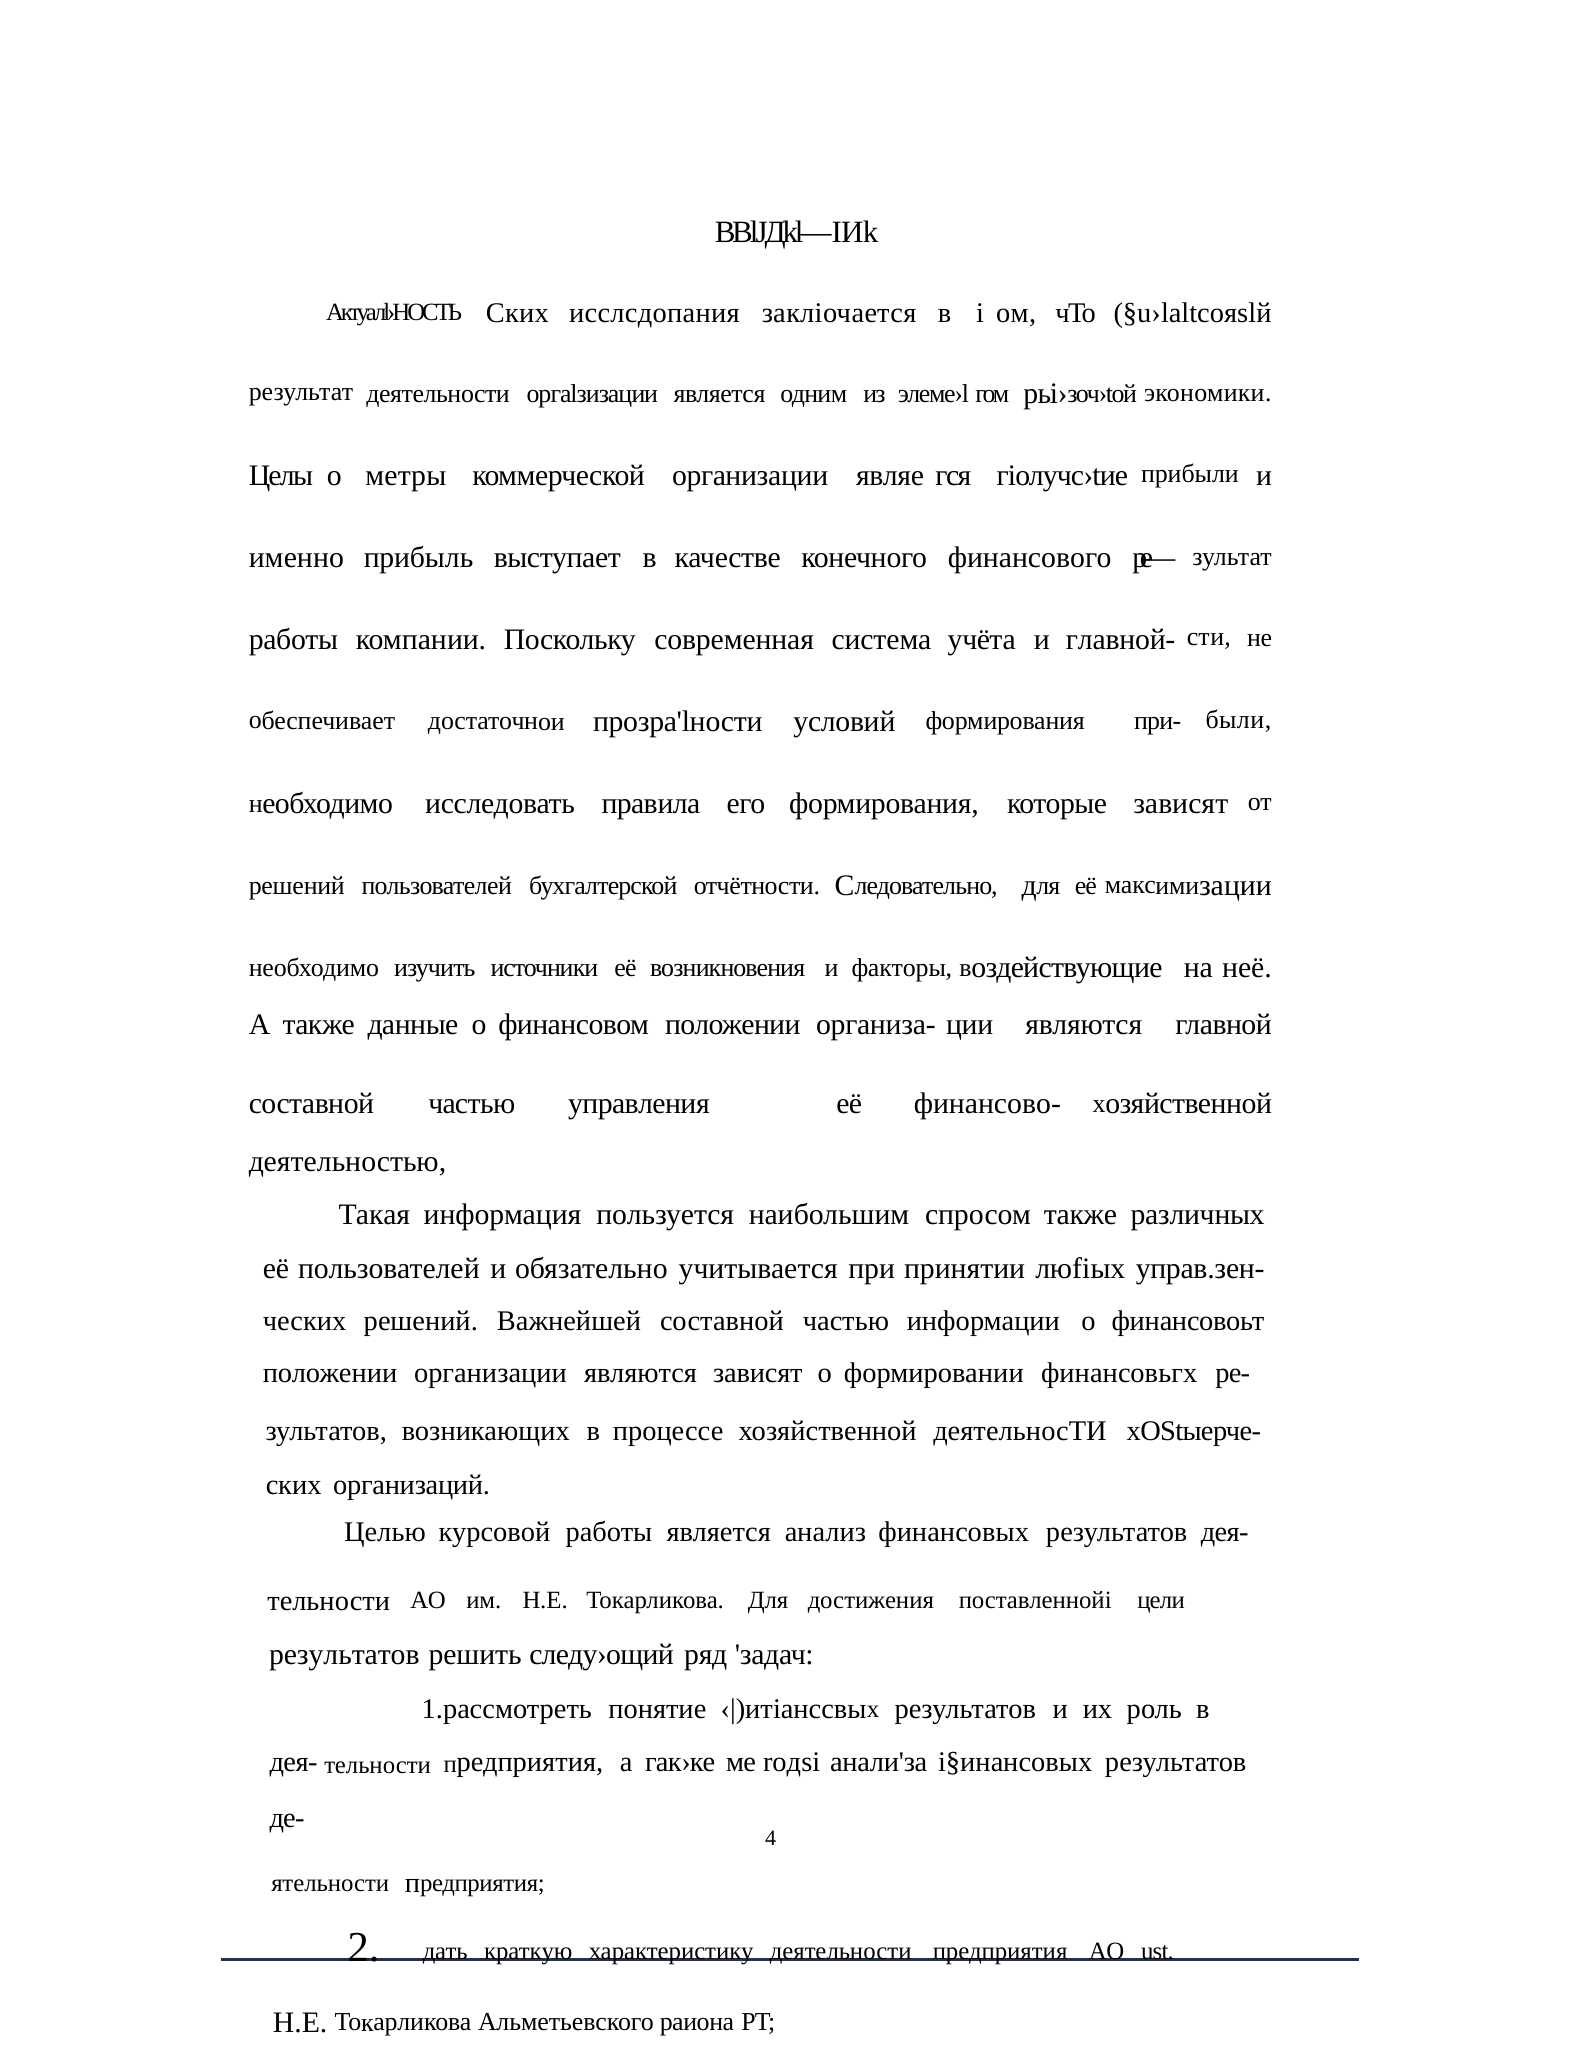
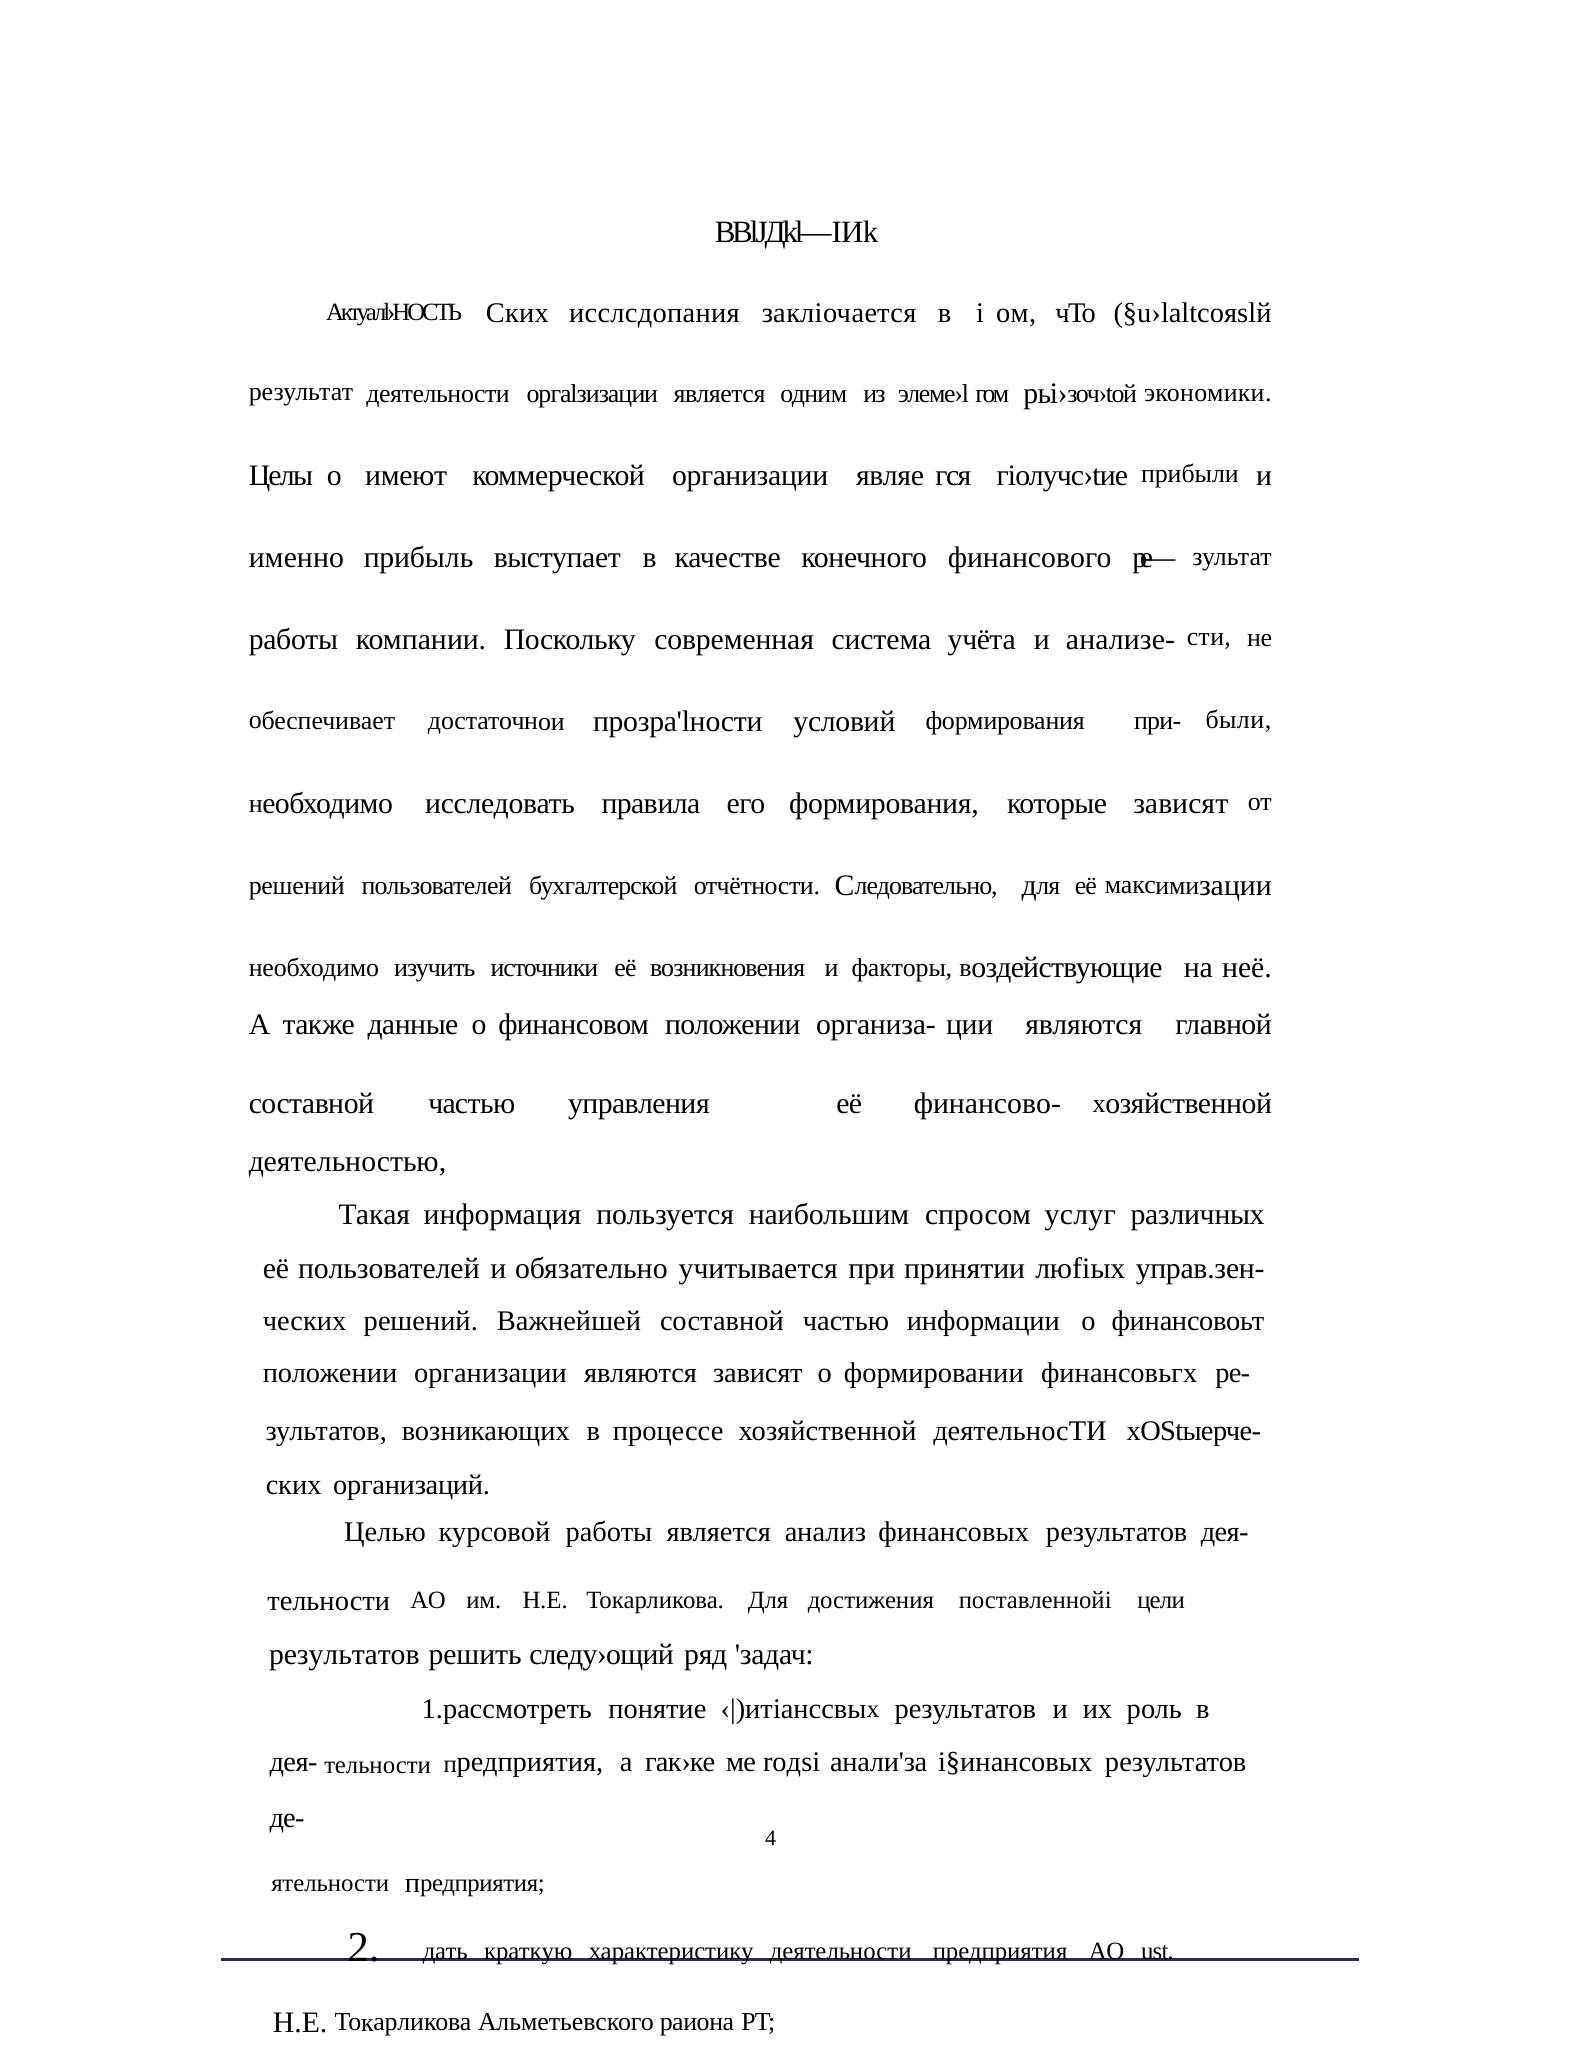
метры: метры -> имеют (406, 476)
главной-: главной- -> анализе- (1121, 640)
спросом также: также -> услуг (1080, 1215)
